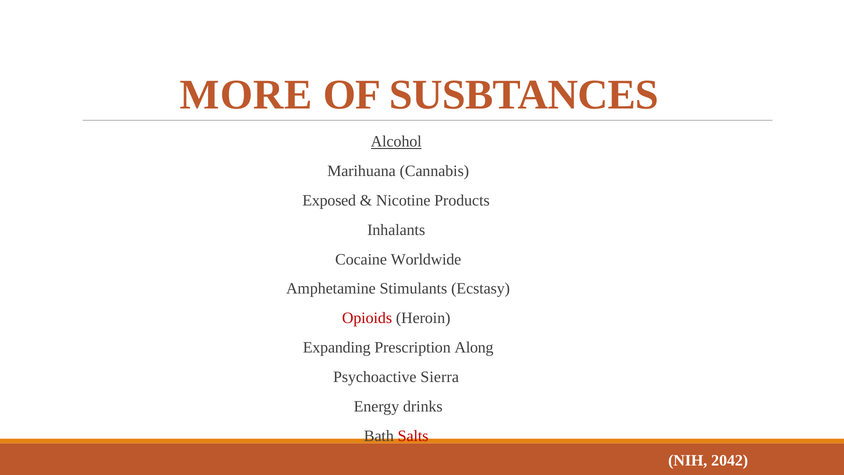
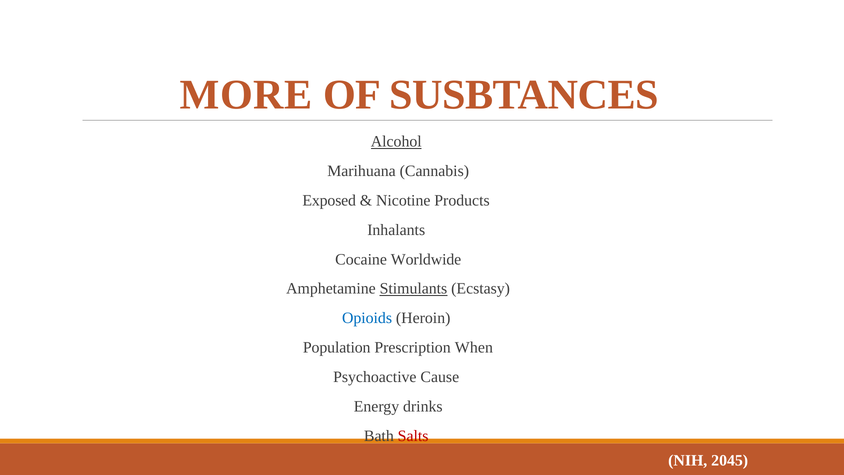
Stimulants underline: none -> present (413, 289)
Opioids colour: red -> blue (367, 318)
Expanding: Expanding -> Population (337, 347)
Along: Along -> When (474, 347)
Sierra: Sierra -> Cause (440, 377)
2042: 2042 -> 2045 (730, 460)
